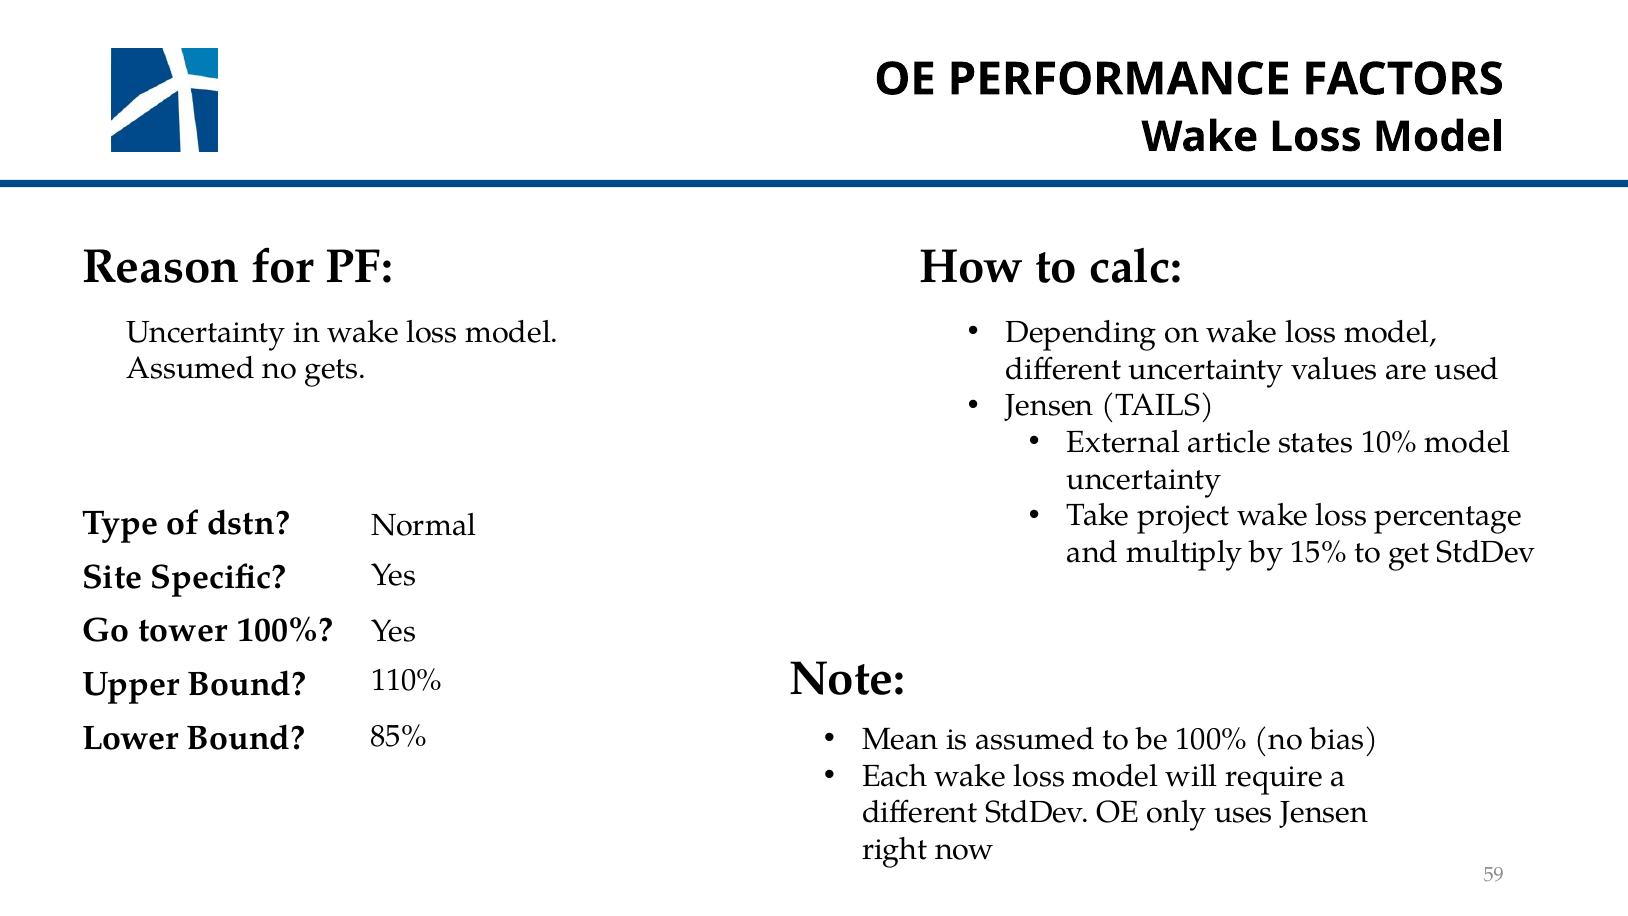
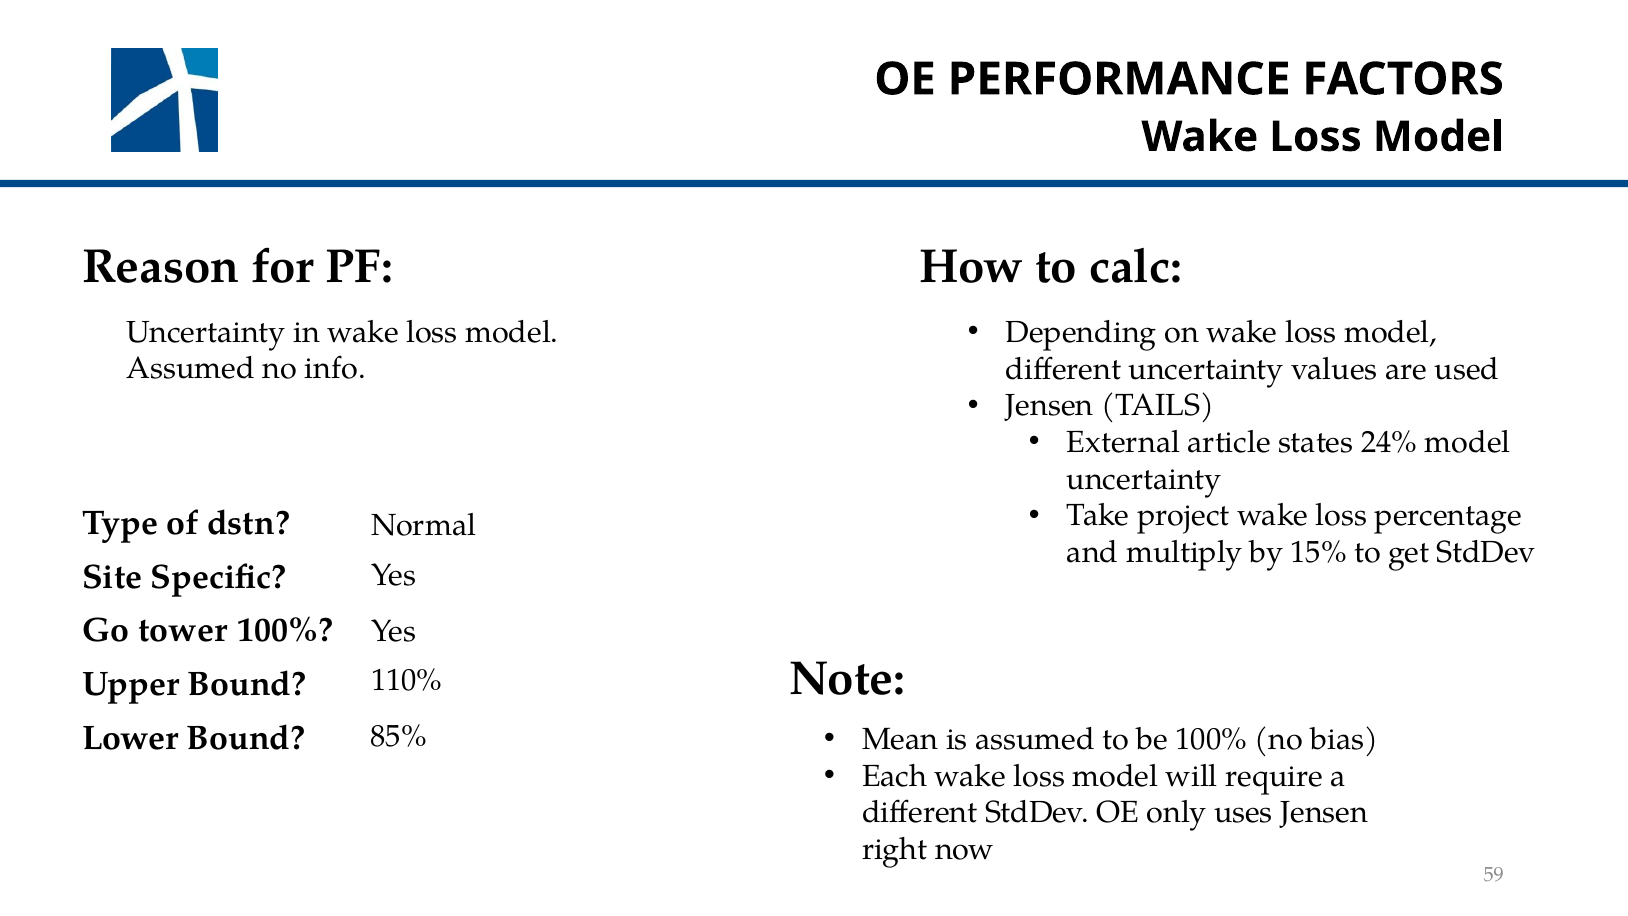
gets: gets -> info (335, 369)
10%: 10% -> 24% (1389, 442)
